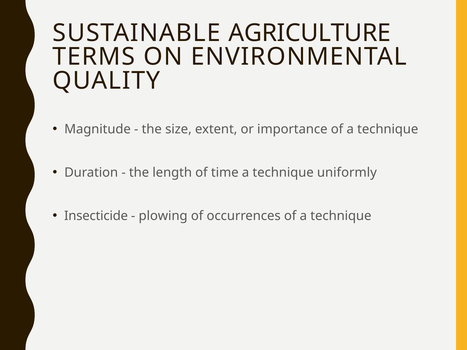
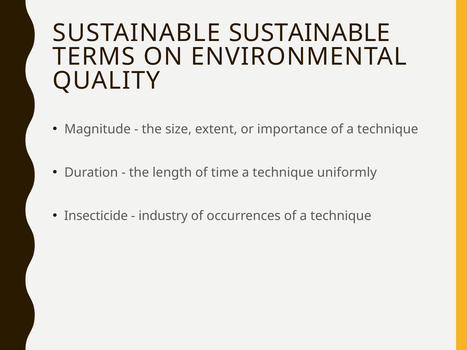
SUSTAINABLE AGRICULTURE: AGRICULTURE -> SUSTAINABLE (310, 33)
plowing: plowing -> industry (163, 216)
